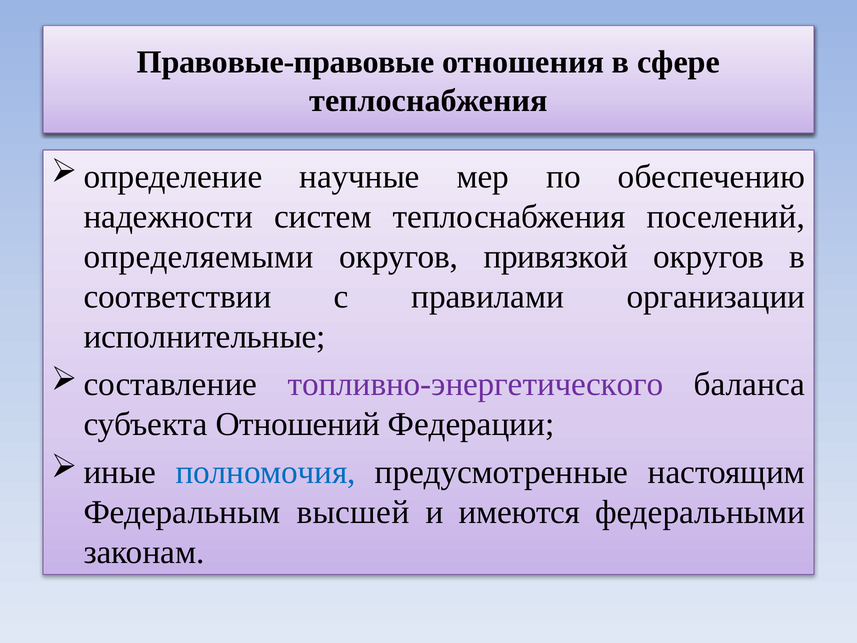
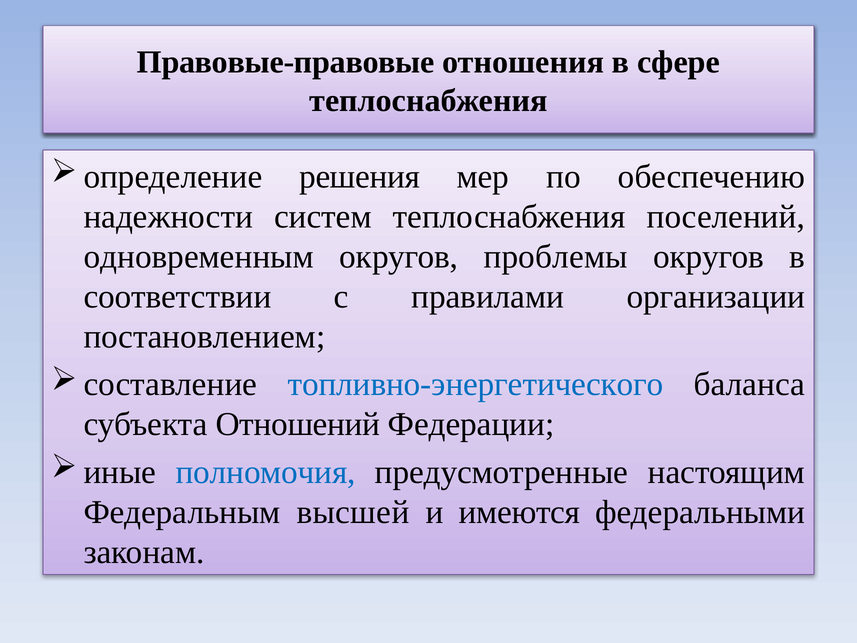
научные: научные -> решения (360, 177)
определяемыми: определяемыми -> одновременным (199, 257)
привязкой: привязкой -> проблемы (556, 257)
исполнительные: исполнительные -> постановлением (204, 337)
топливно-энергетического colour: purple -> blue (476, 384)
